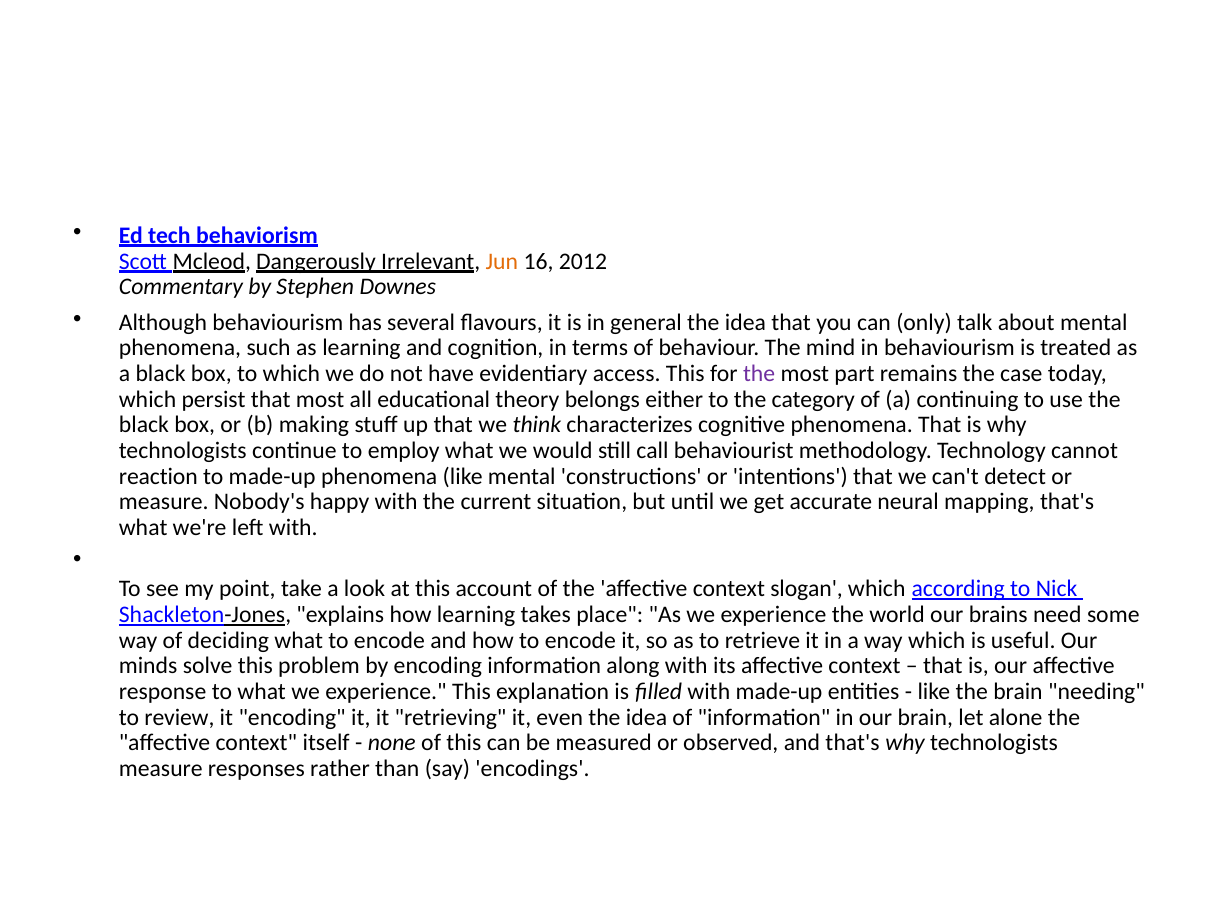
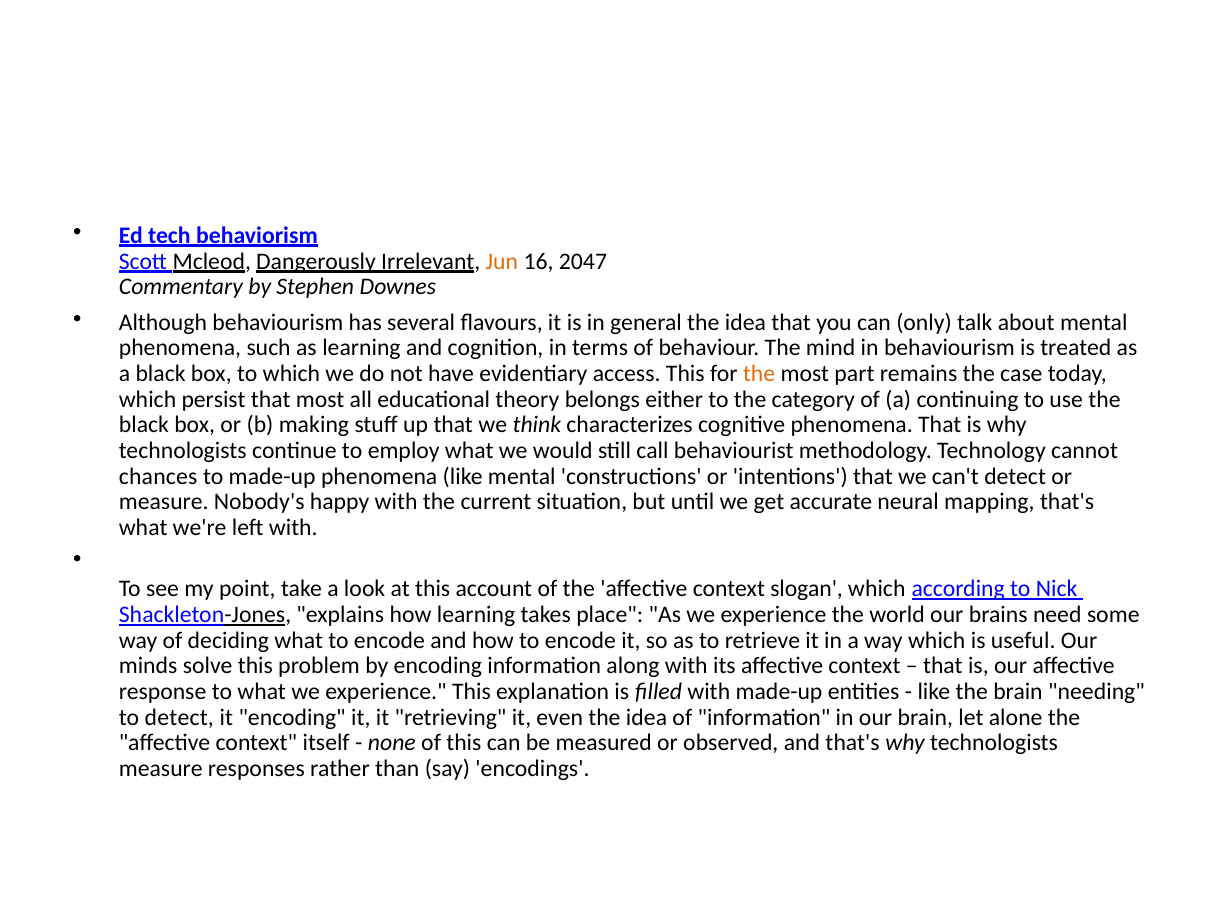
2012: 2012 -> 2047 (583, 261)
the colour: purple -> orange (759, 374)
reaction: reaction -> chances (158, 476)
to review: review -> detect (179, 717)
